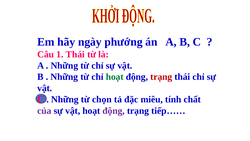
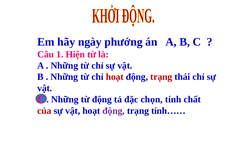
1 Thái: Thái -> Hiện (75, 54)
hoạt colour: green -> red (115, 77)
từ chọn: chọn -> động (102, 99)
miêu: miêu -> chọn (152, 99)
của colour: purple -> red (44, 110)
tiếp……: tiếp…… -> tính…… (168, 110)
